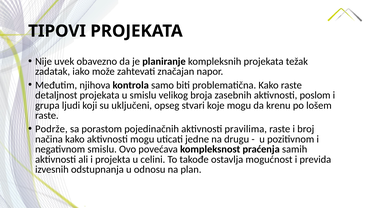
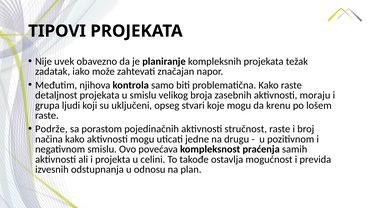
poslom: poslom -> moraju (315, 95)
pravilima: pravilima -> stručnost (246, 129)
